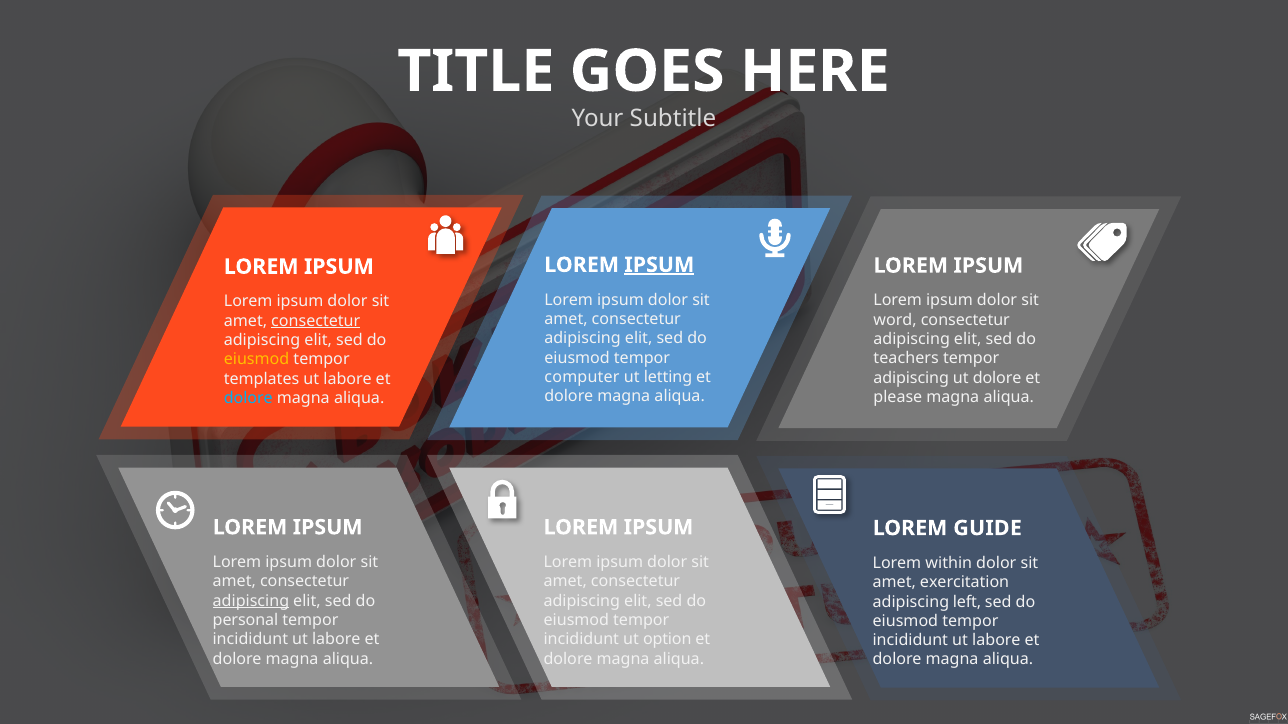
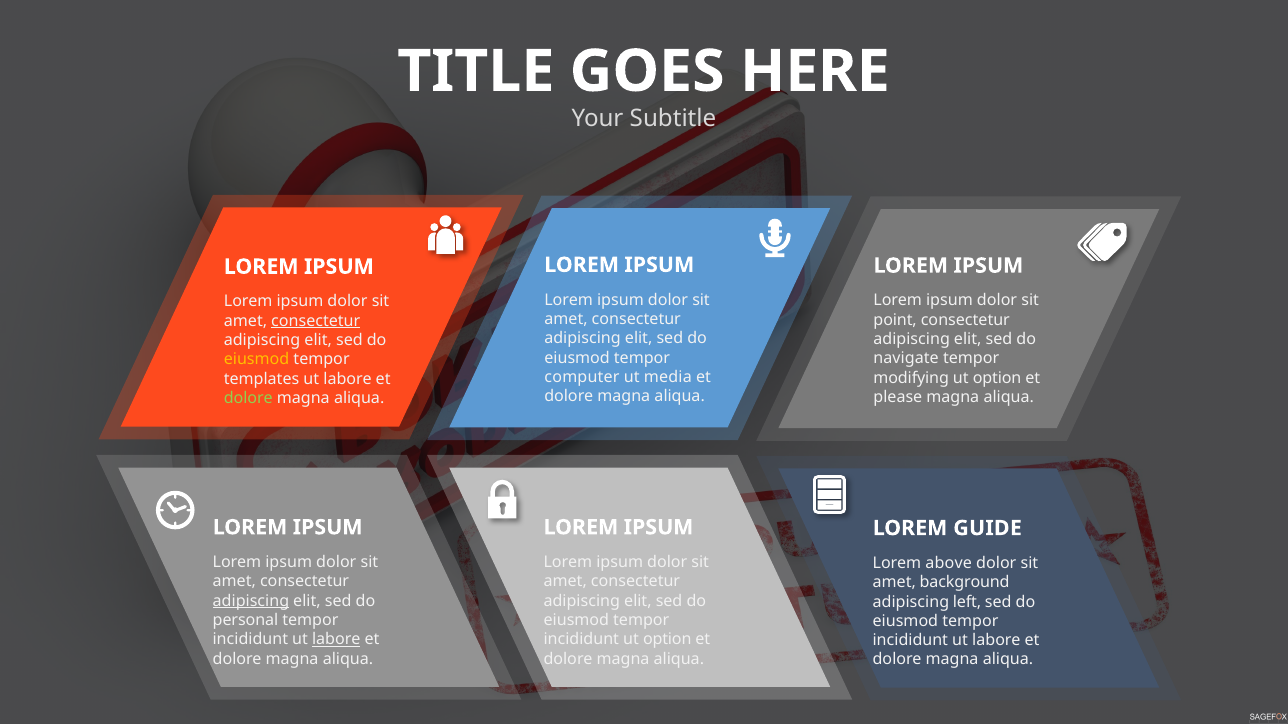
IPSUM underline: present -> none (659, 265)
word: word -> point (895, 320)
teachers: teachers -> navigate (906, 359)
letting: letting -> media (668, 377)
adipiscing: adipiscing -> modifying (911, 378)
dolore: dolore -> option (997, 378)
dolore colour: light blue -> light green (248, 398)
within: within -> above (949, 563)
exercitation: exercitation -> background (965, 583)
labore underline: none -> present (336, 640)
